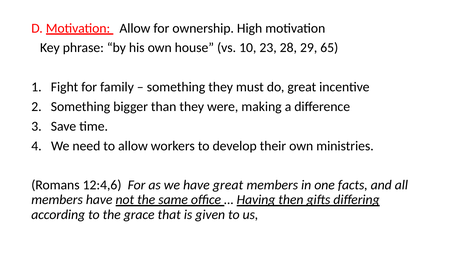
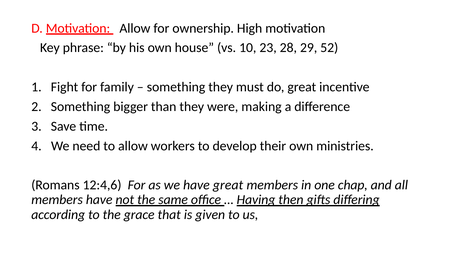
65: 65 -> 52 (329, 48)
facts: facts -> chap (353, 185)
